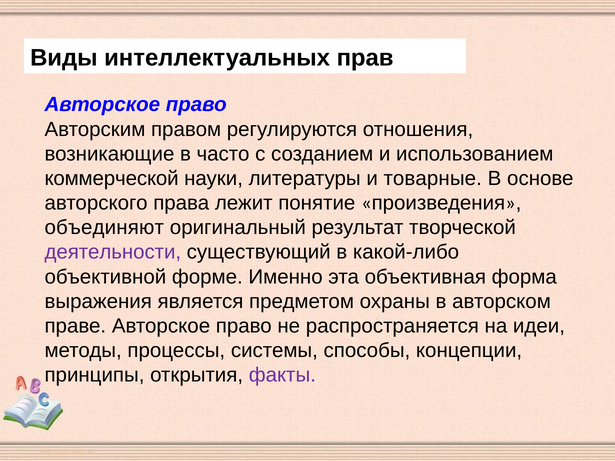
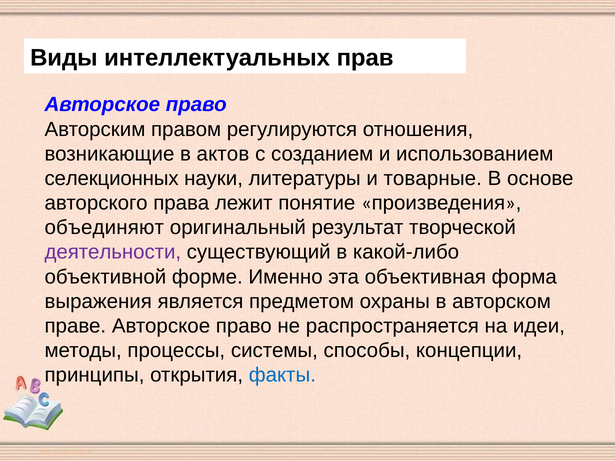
часто: часто -> актов (223, 154)
коммерческой: коммерческой -> селекционных (112, 179)
факты colour: purple -> blue (282, 375)
